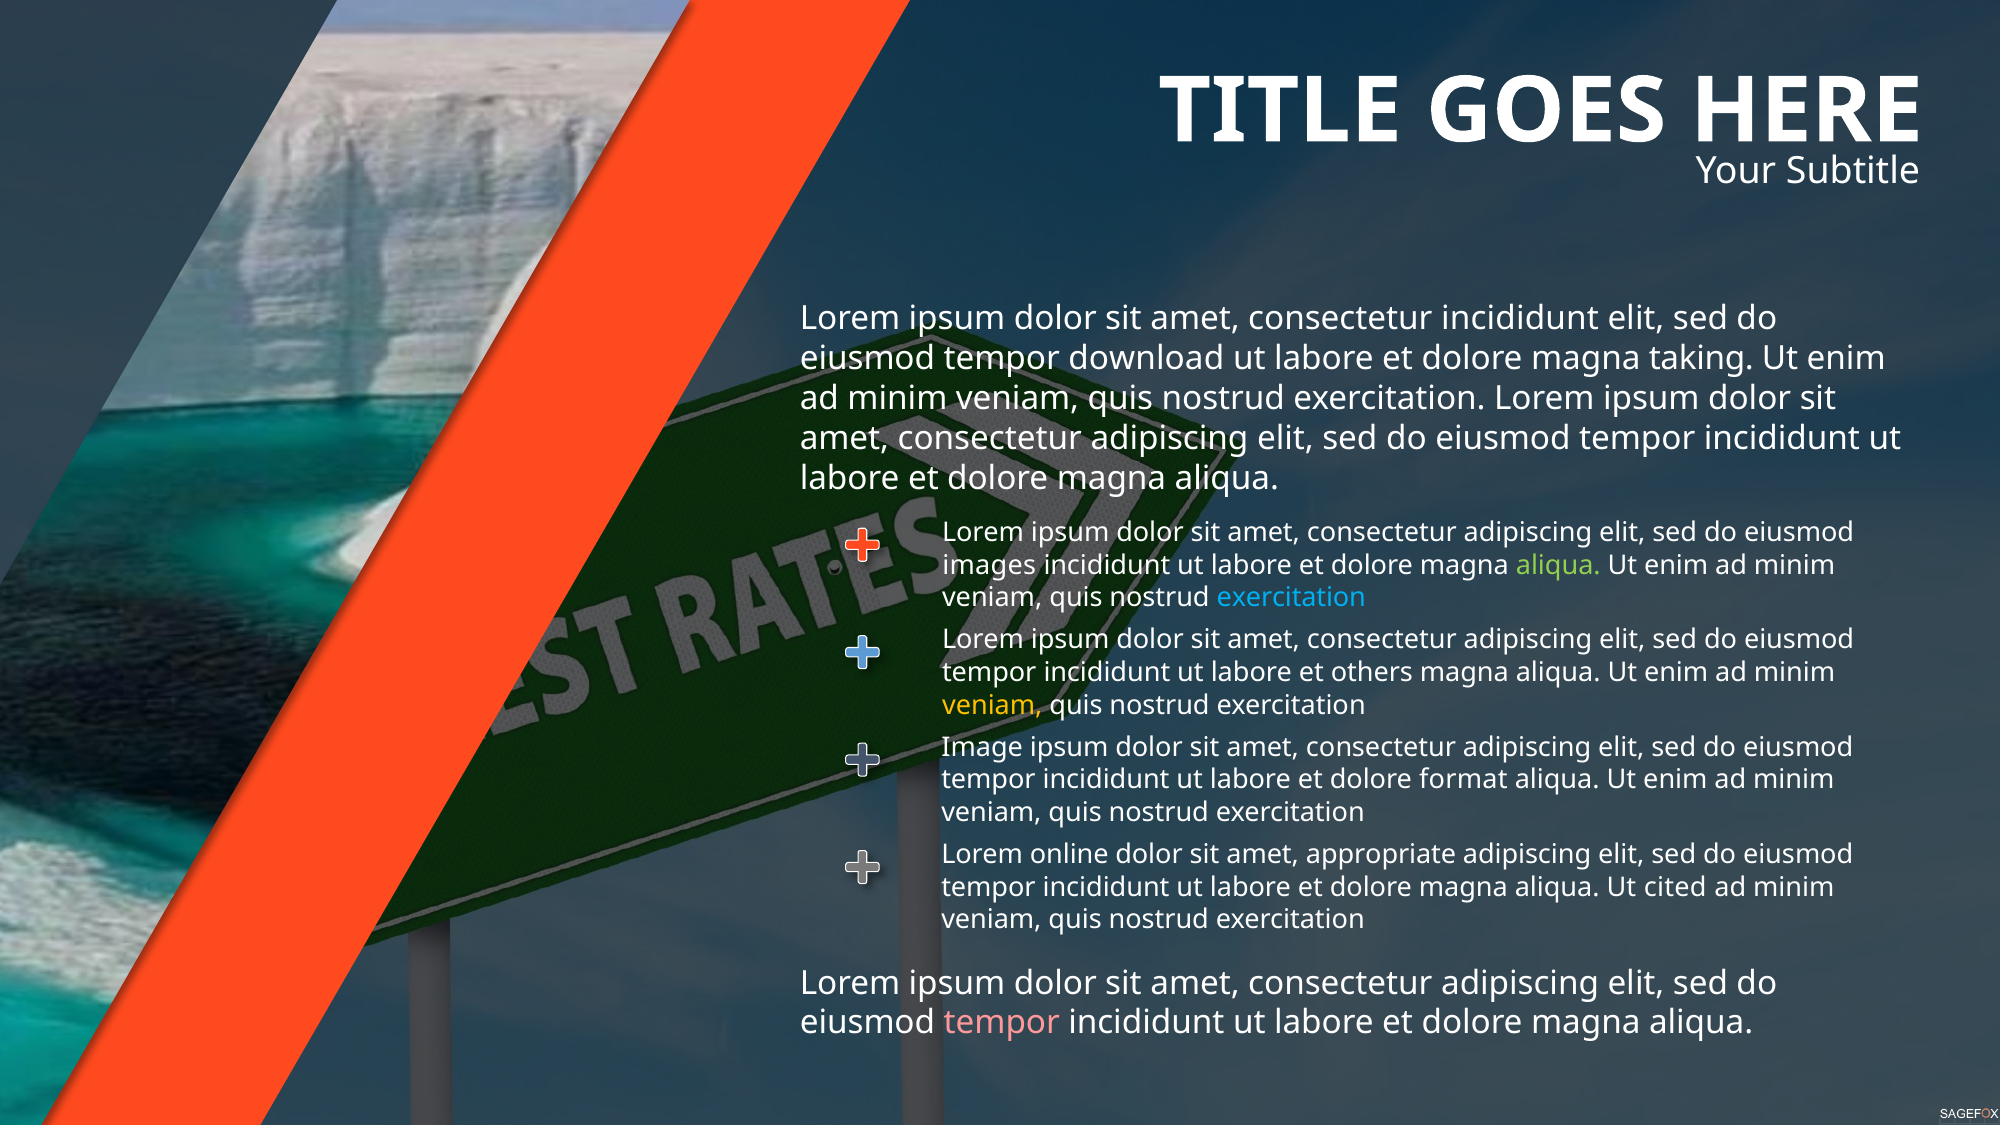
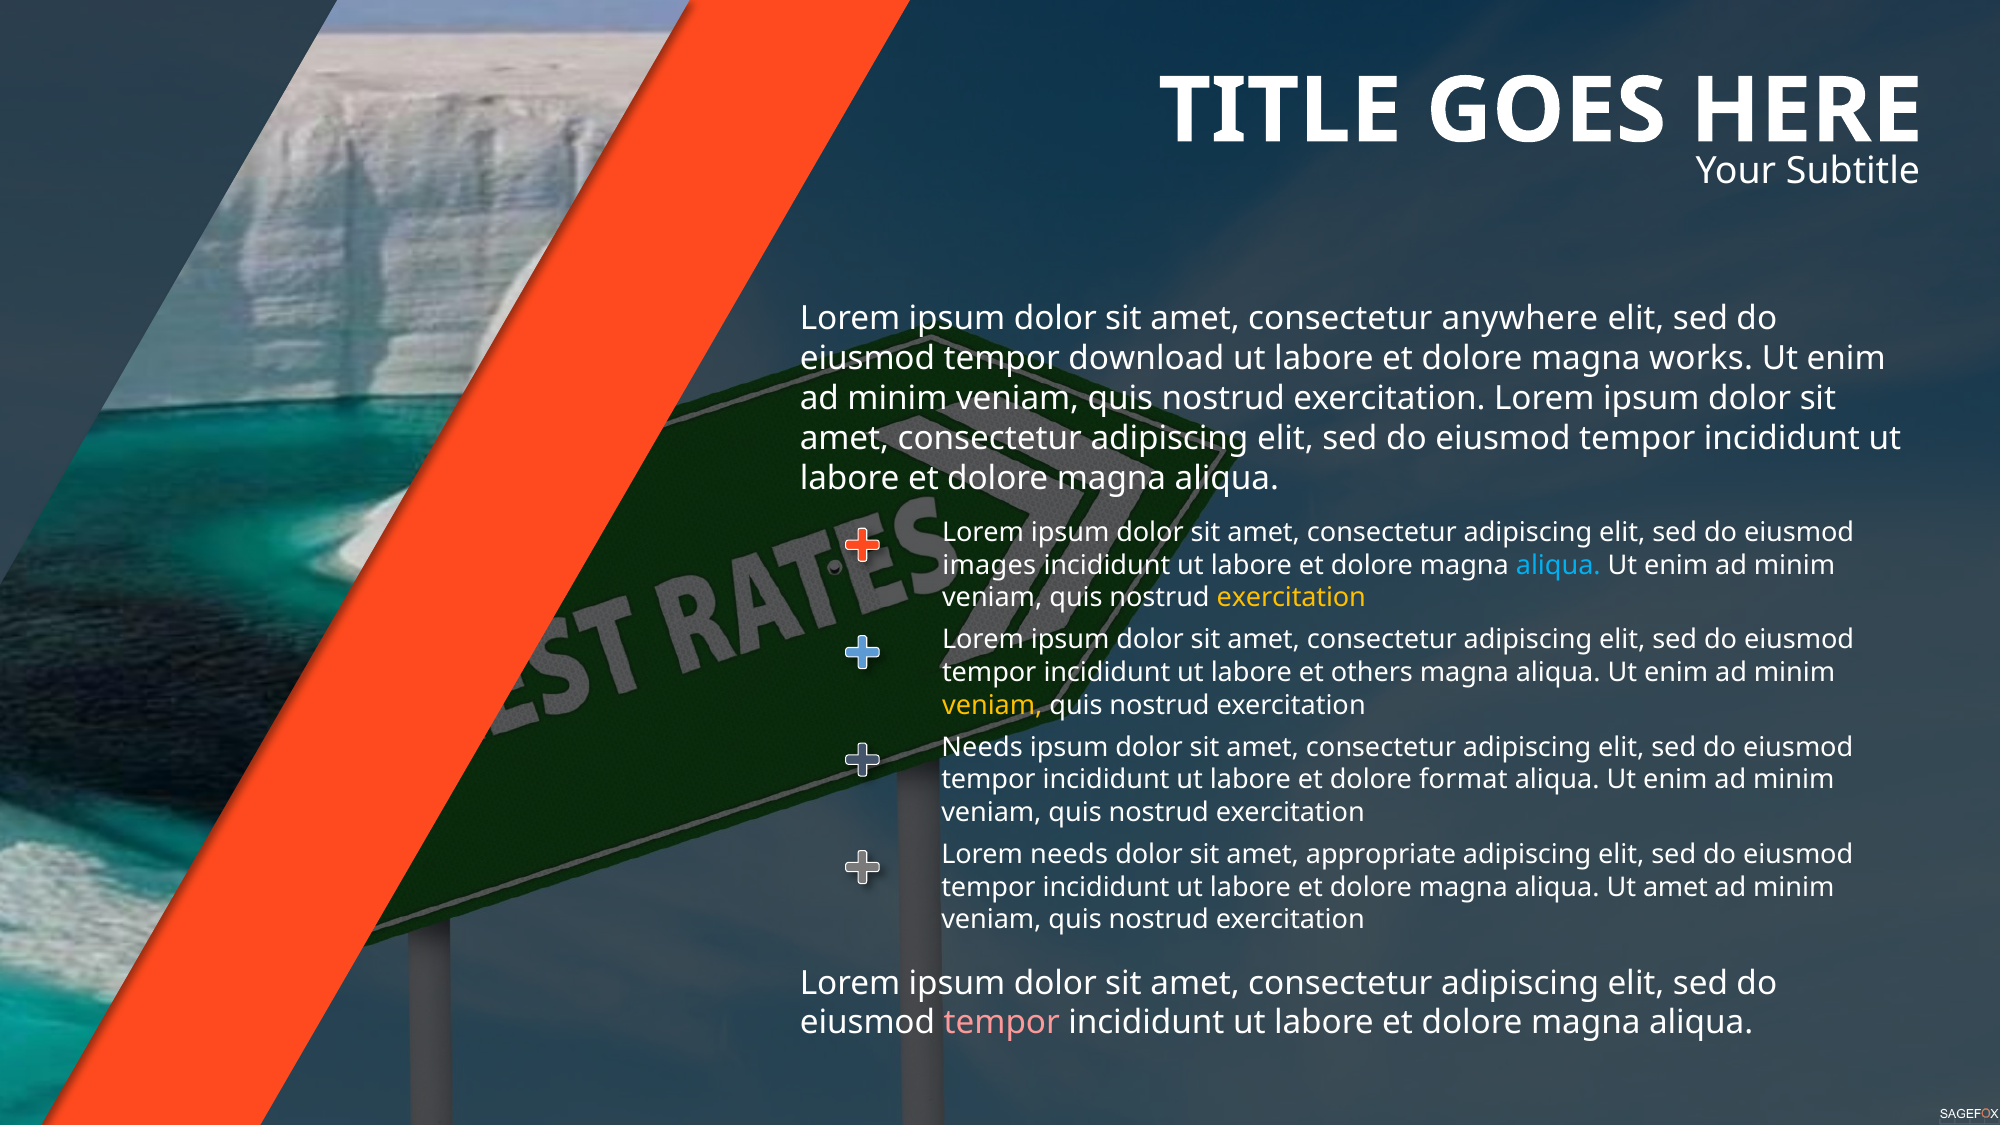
consectetur incididunt: incididunt -> anywhere (1520, 318)
taking: taking -> works (1701, 358)
aliqua colour: light green -> light blue (1558, 565)
exercitation colour: light blue -> yellow (1291, 598)
Image: Image -> Needs (982, 747)
Lorem online: online -> needs (1069, 855)
Ut cited: cited -> amet (1675, 887)
